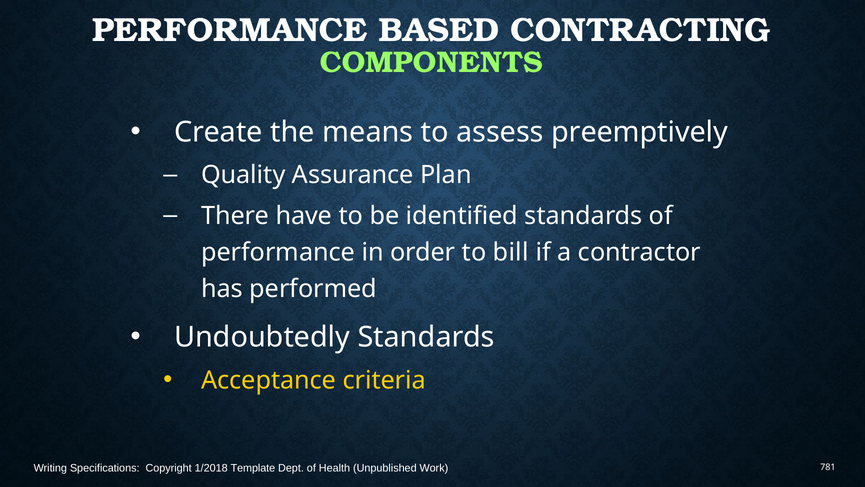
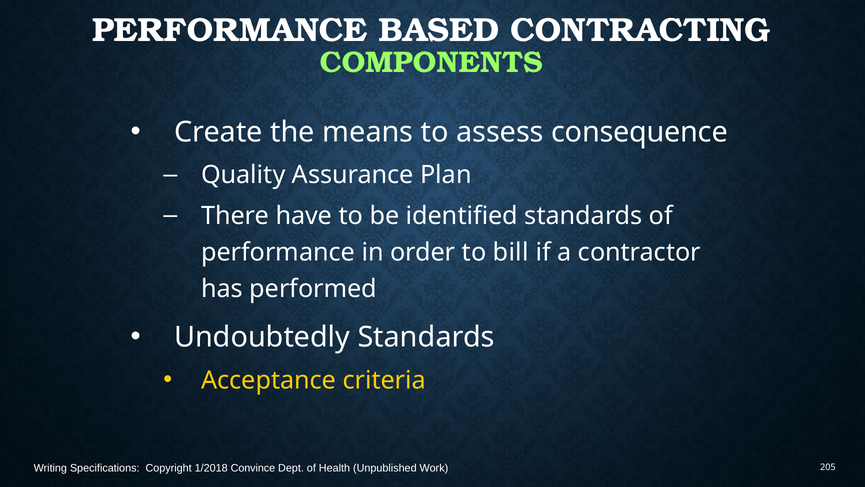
preemptively: preemptively -> consequence (640, 132)
Template: Template -> Convince (253, 468)
781: 781 -> 205 (828, 467)
